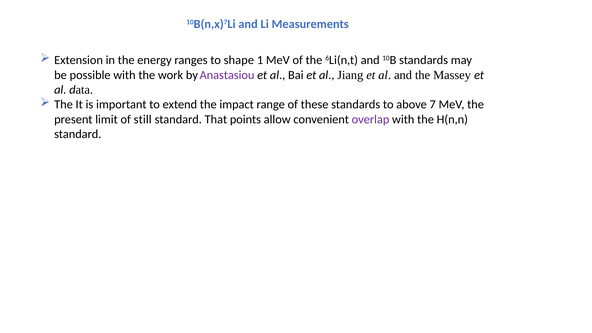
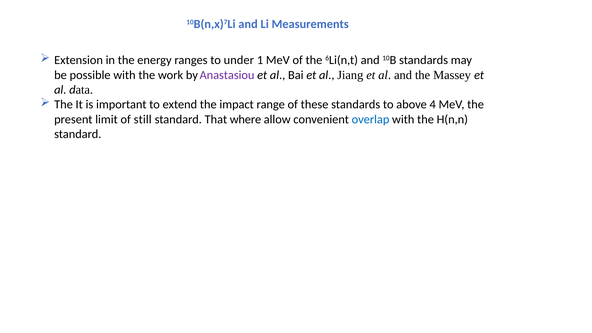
shape: shape -> under (239, 60)
7: 7 -> 4 (433, 105)
points: points -> where (245, 119)
overlap colour: purple -> blue (371, 119)
